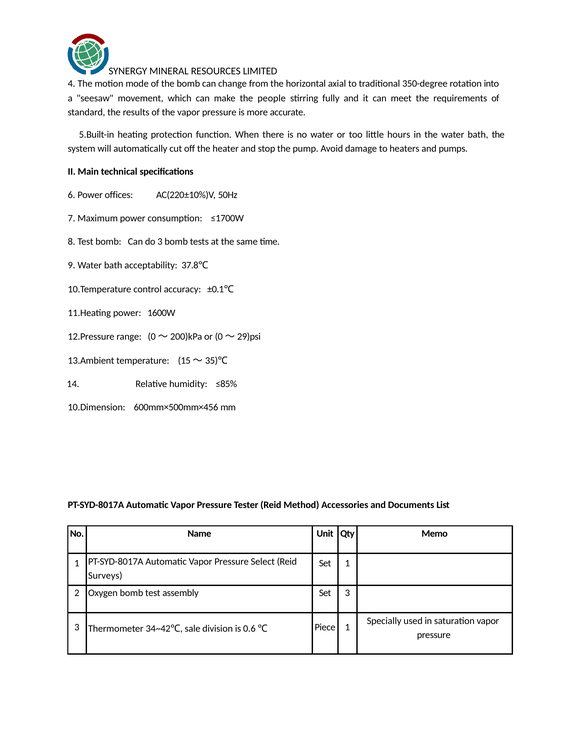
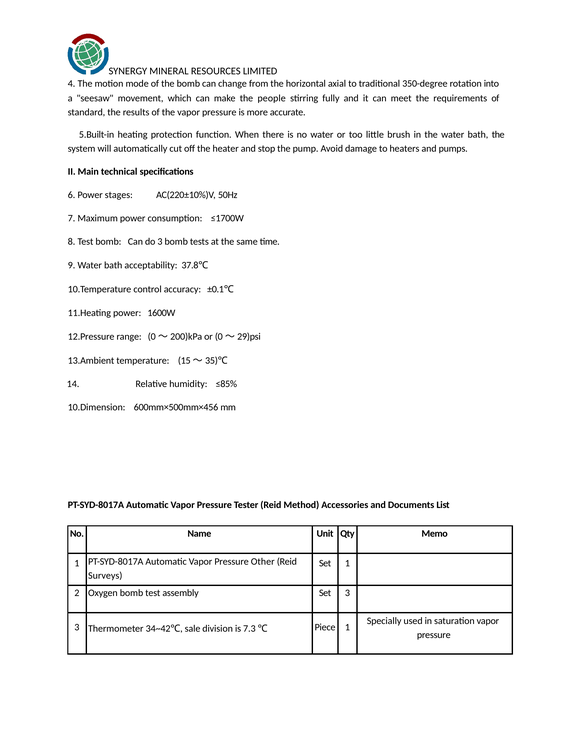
hours: hours -> brush (399, 135)
offices: offices -> stages (119, 195)
Select: Select -> Other (263, 562)
0.6: 0.6 -> 7.3 (249, 629)
